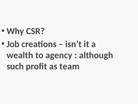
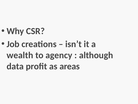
such: such -> data (15, 66)
team: team -> areas (70, 66)
